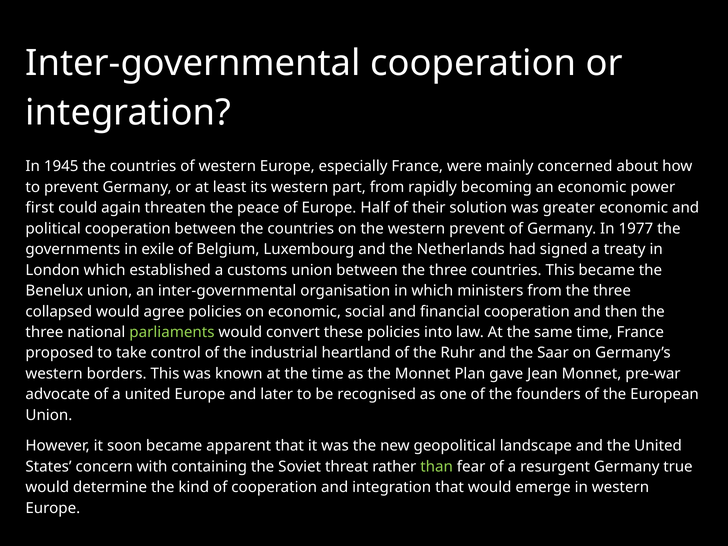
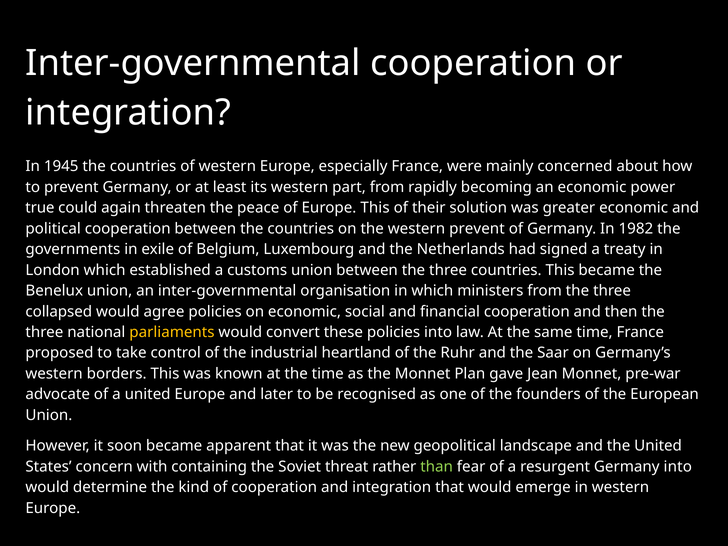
first: first -> true (40, 208)
Europe Half: Half -> This (375, 208)
1977: 1977 -> 1982 (636, 229)
parliaments colour: light green -> yellow (172, 332)
Germany true: true -> into (678, 467)
